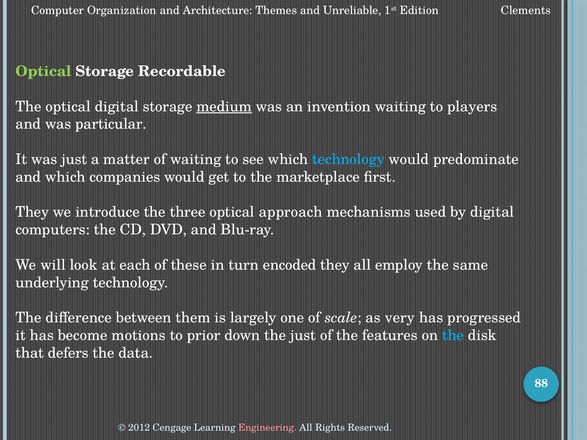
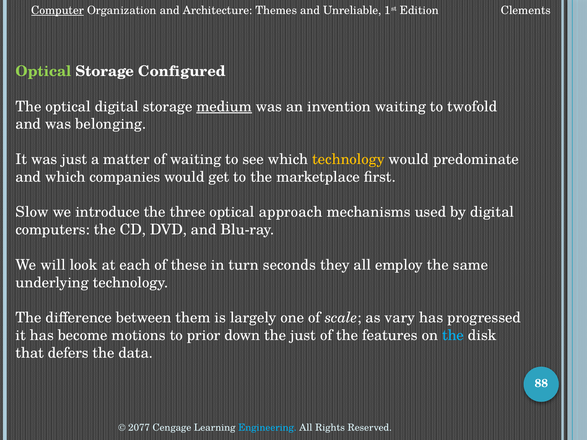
Computer underline: none -> present (57, 11)
Recordable: Recordable -> Configured (182, 71)
players: players -> twofold (472, 107)
particular: particular -> belonging (111, 124)
technology colour: light blue -> yellow (348, 159)
They: They -> Slow (32, 212)
encoded: encoded -> seconds (289, 265)
very: very -> vary (400, 318)
2012: 2012 -> 2077 (139, 428)
Engineering colour: pink -> light blue (267, 428)
